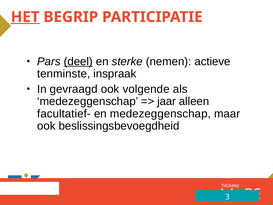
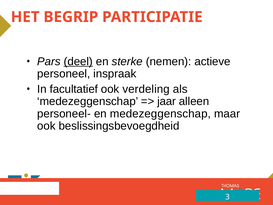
HET underline: present -> none (25, 17)
tenminste: tenminste -> personeel (64, 74)
gevraagd: gevraagd -> facultatief (74, 89)
volgende: volgende -> verdeling (146, 89)
facultatief-: facultatief- -> personeel- (64, 114)
